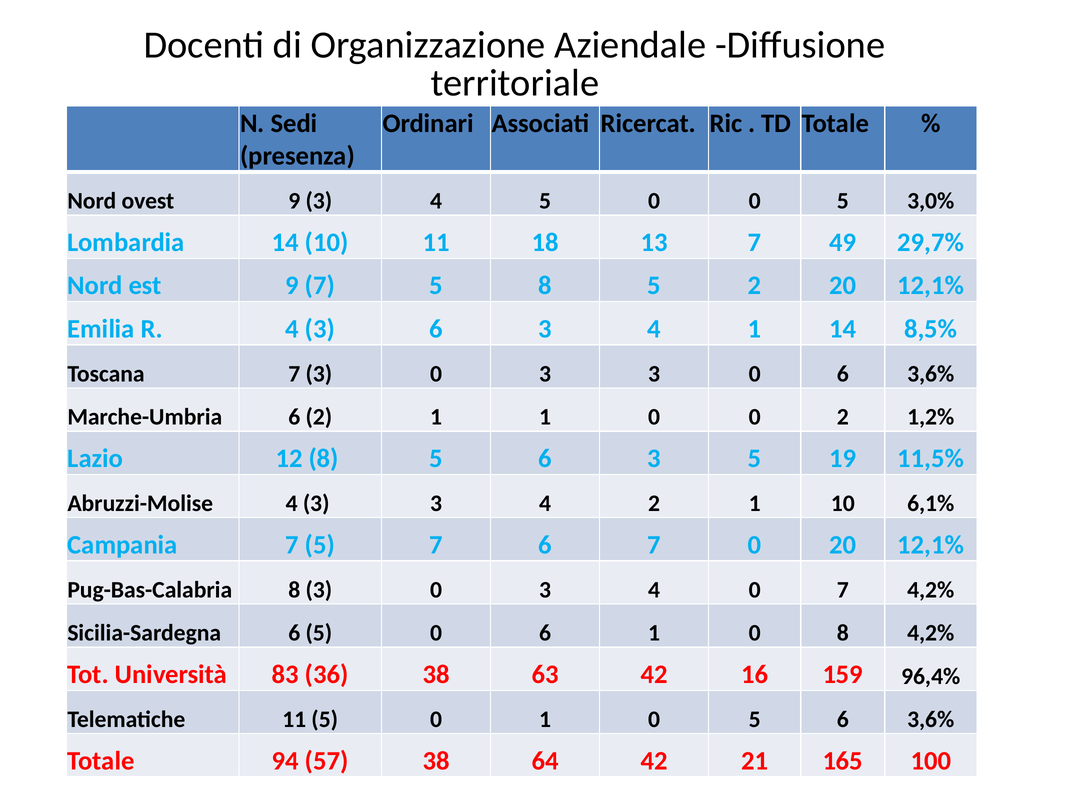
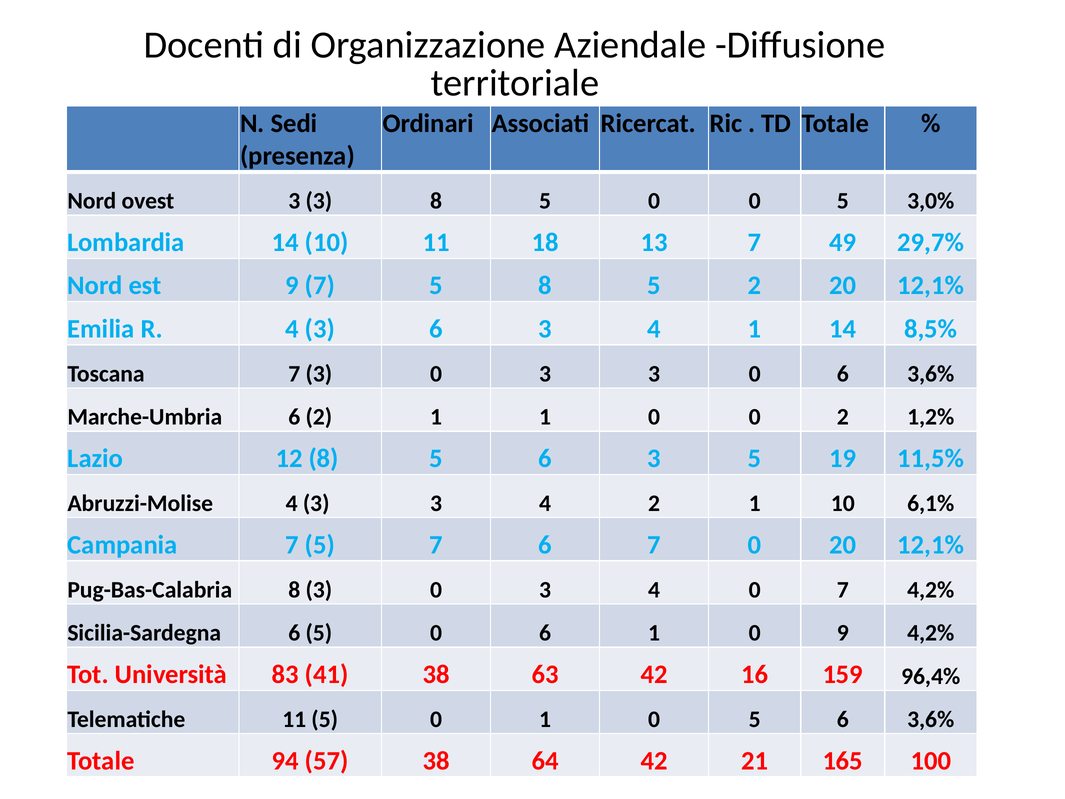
ovest 9: 9 -> 3 (294, 201)
4: 4 -> 8 (436, 201)
0 8: 8 -> 9 (843, 633)
36: 36 -> 41 (327, 674)
